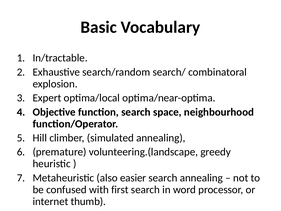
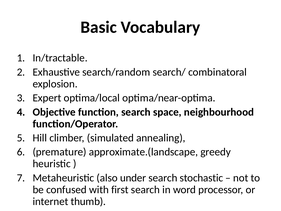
volunteering.(landscape: volunteering.(landscape -> approximate.(landscape (143, 152)
easier: easier -> under (133, 178)
search annealing: annealing -> stochastic (201, 178)
